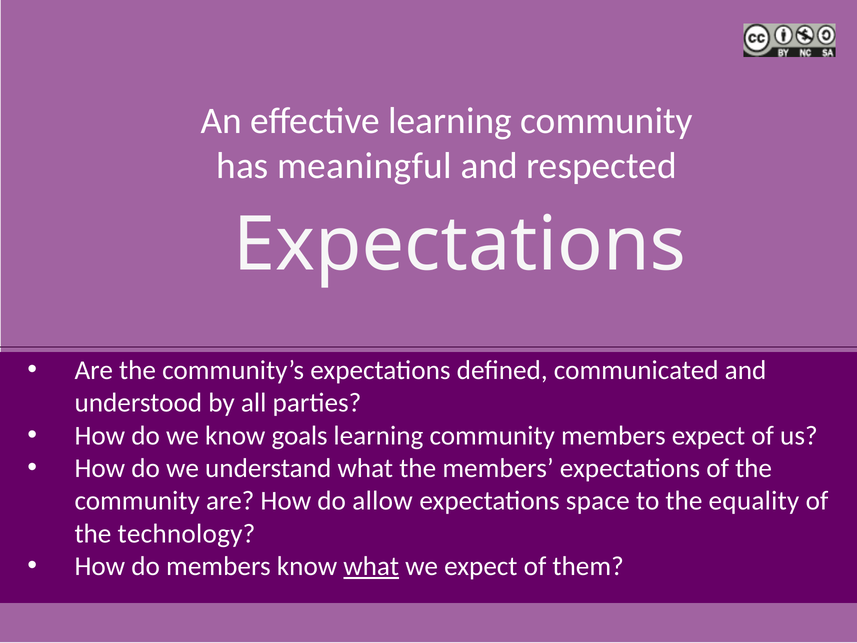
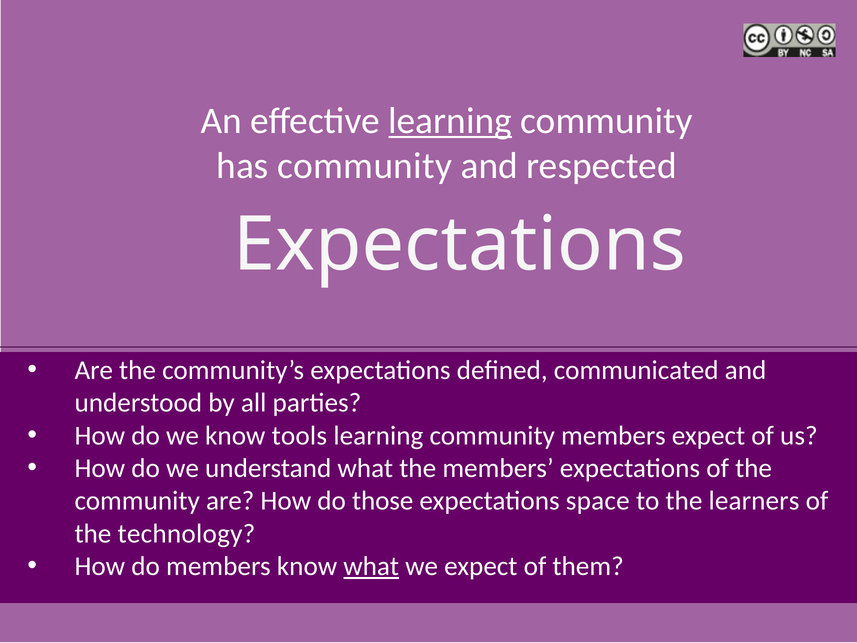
learning underline: none -> present (450, 121)
has meaningful: meaningful -> community (365, 166)
goals: goals -> tools (299, 435)
allow: allow -> those (383, 501)
equality: equality -> learners (754, 501)
